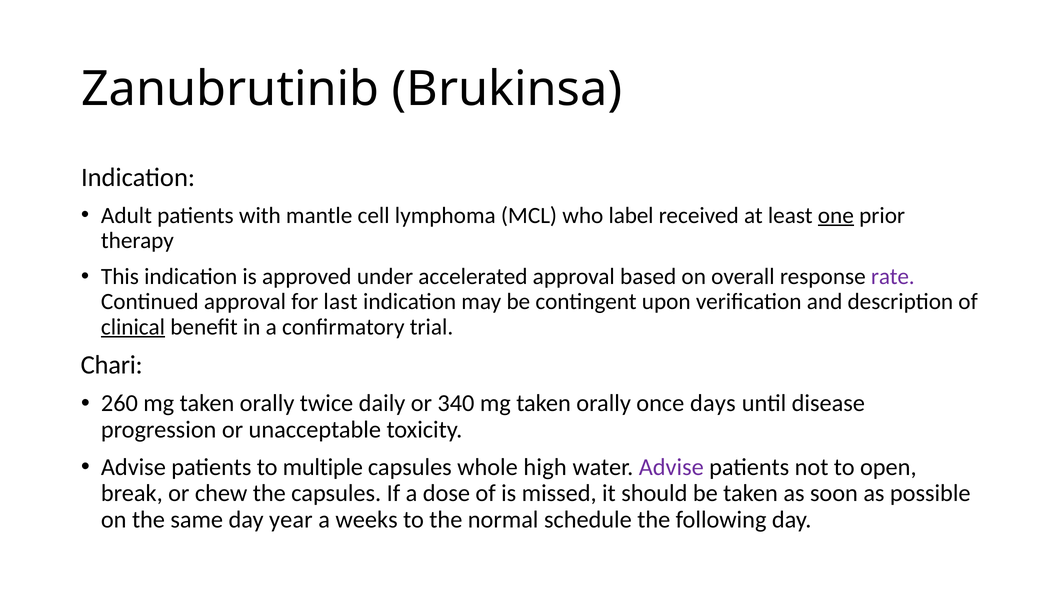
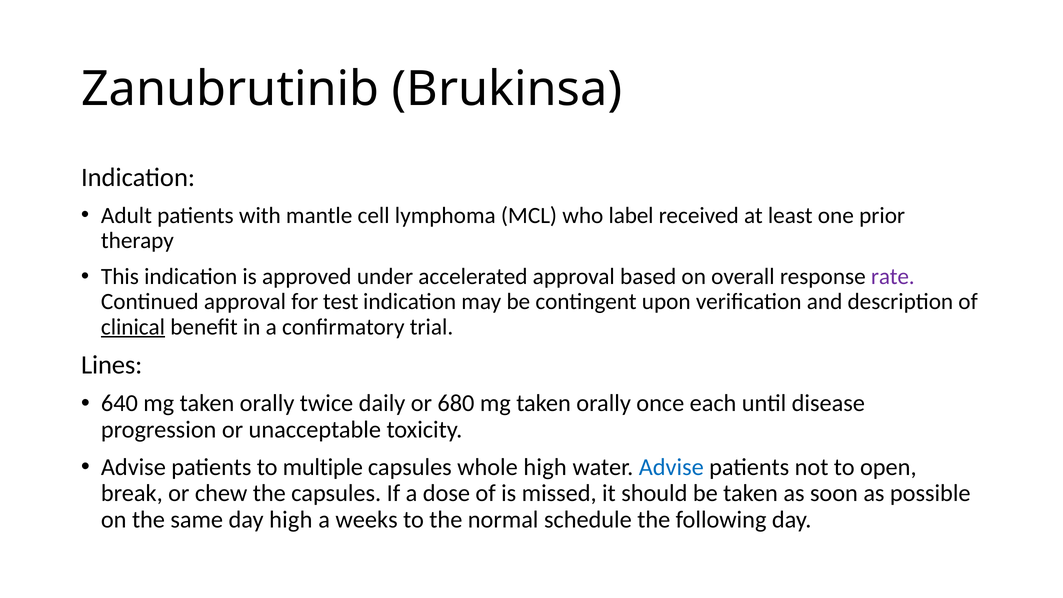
one underline: present -> none (836, 215)
last: last -> test (341, 302)
Chari: Chari -> Lines (112, 365)
260: 260 -> 640 (119, 403)
340: 340 -> 680 (456, 403)
days: days -> each (713, 403)
Advise colour: purple -> blue (671, 467)
day year: year -> high (291, 520)
